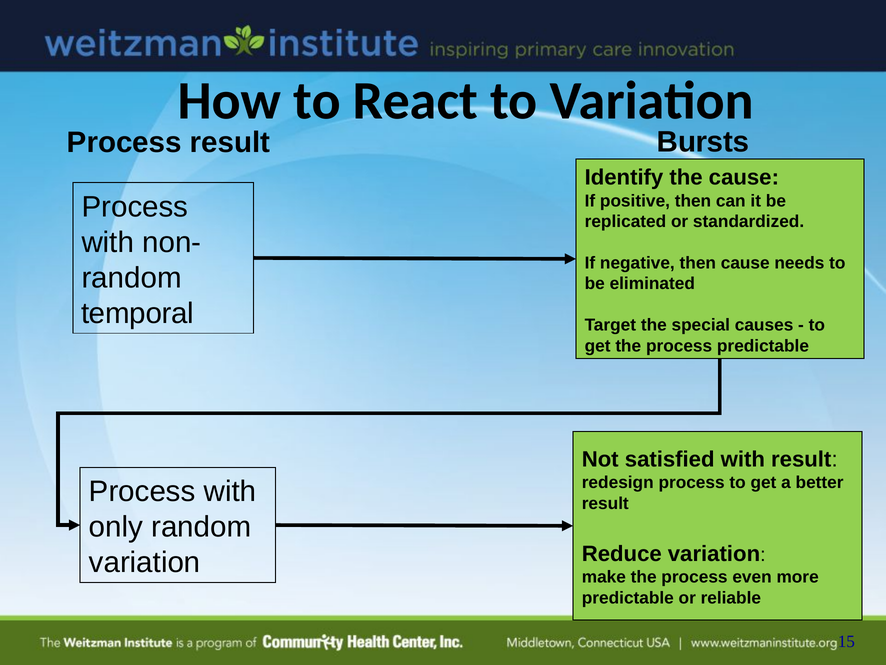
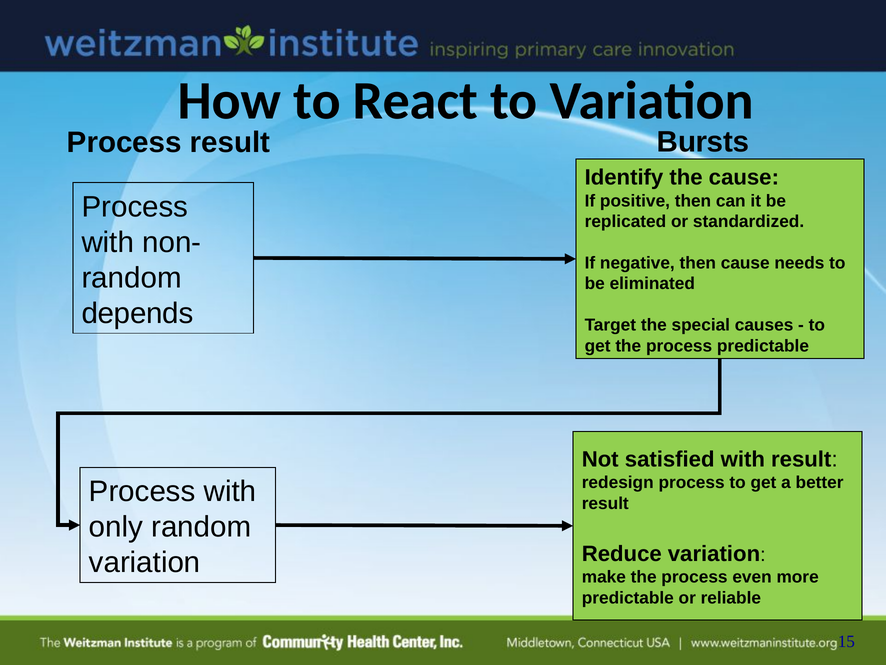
temporal: temporal -> depends (138, 313)
